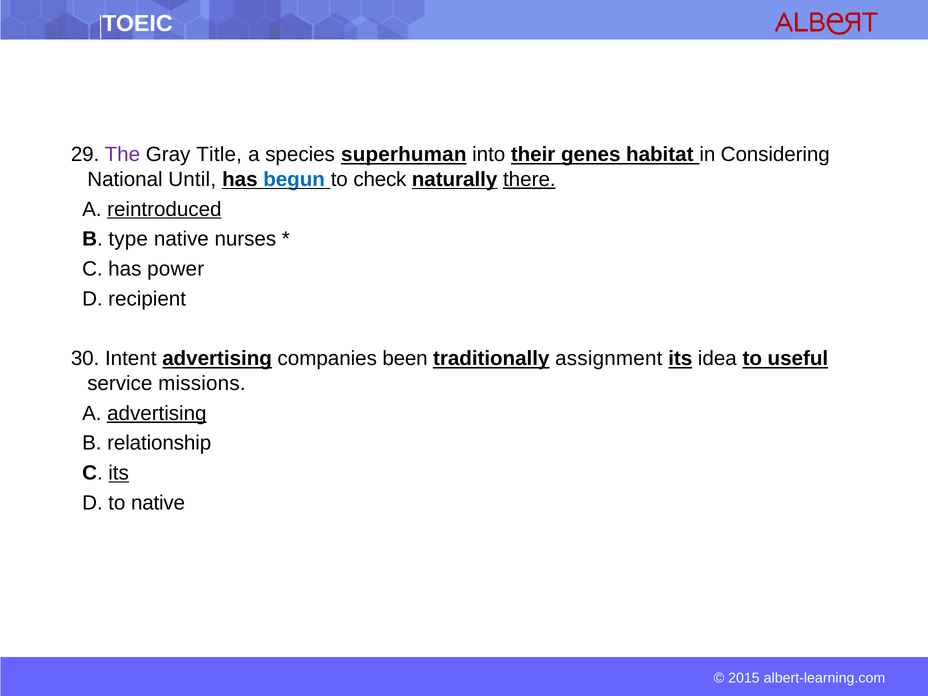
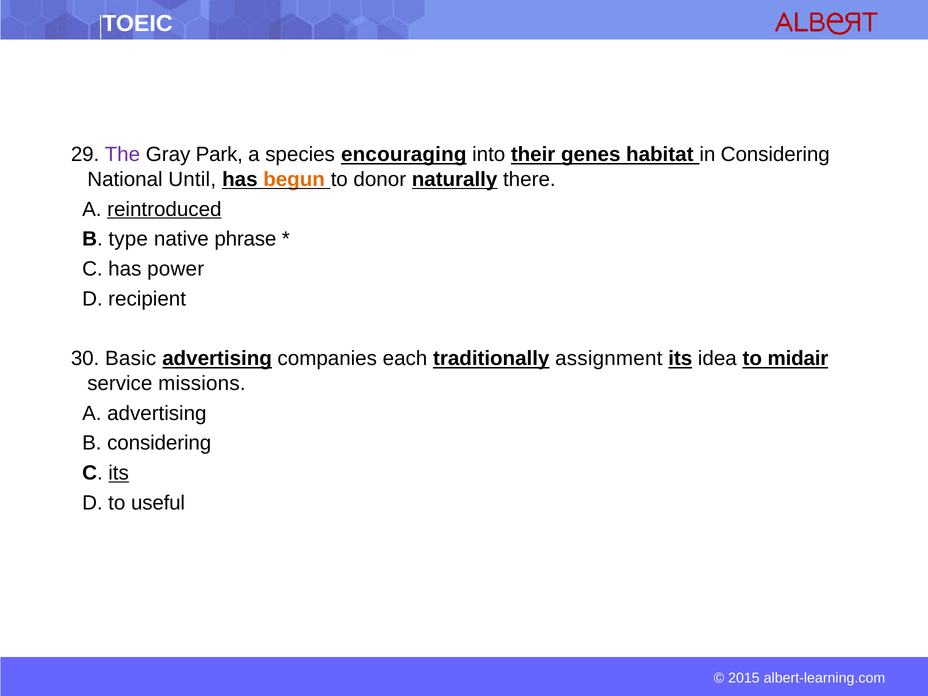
Title: Title -> Park (219, 155)
superhuman: superhuman -> encouraging (404, 155)
begun colour: blue -> orange (294, 179)
check: check -> donor (380, 179)
there underline: present -> none (529, 179)
nurses: nurses -> phrase (245, 239)
Intent: Intent -> Basic (131, 359)
been: been -> each (405, 359)
useful: useful -> midair (798, 359)
advertising underline: present -> none (157, 413)
B relationship: relationship -> considering (159, 443)
to native: native -> useful (158, 503)
